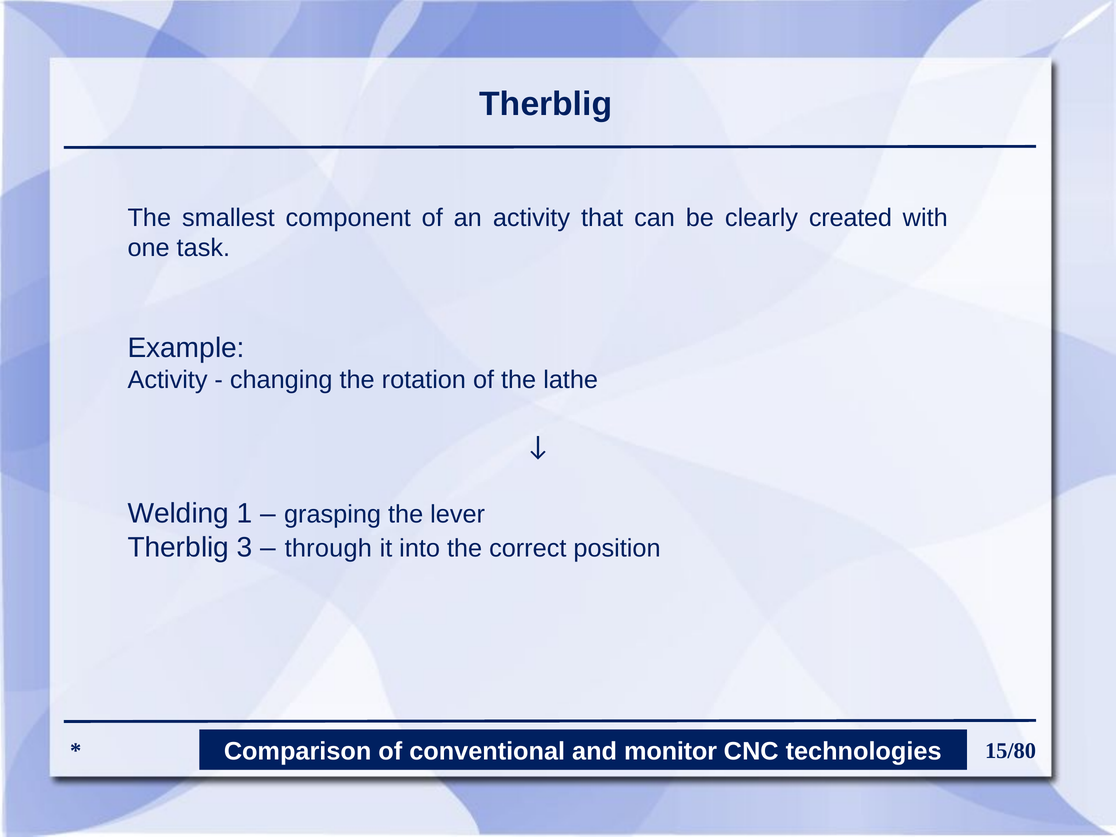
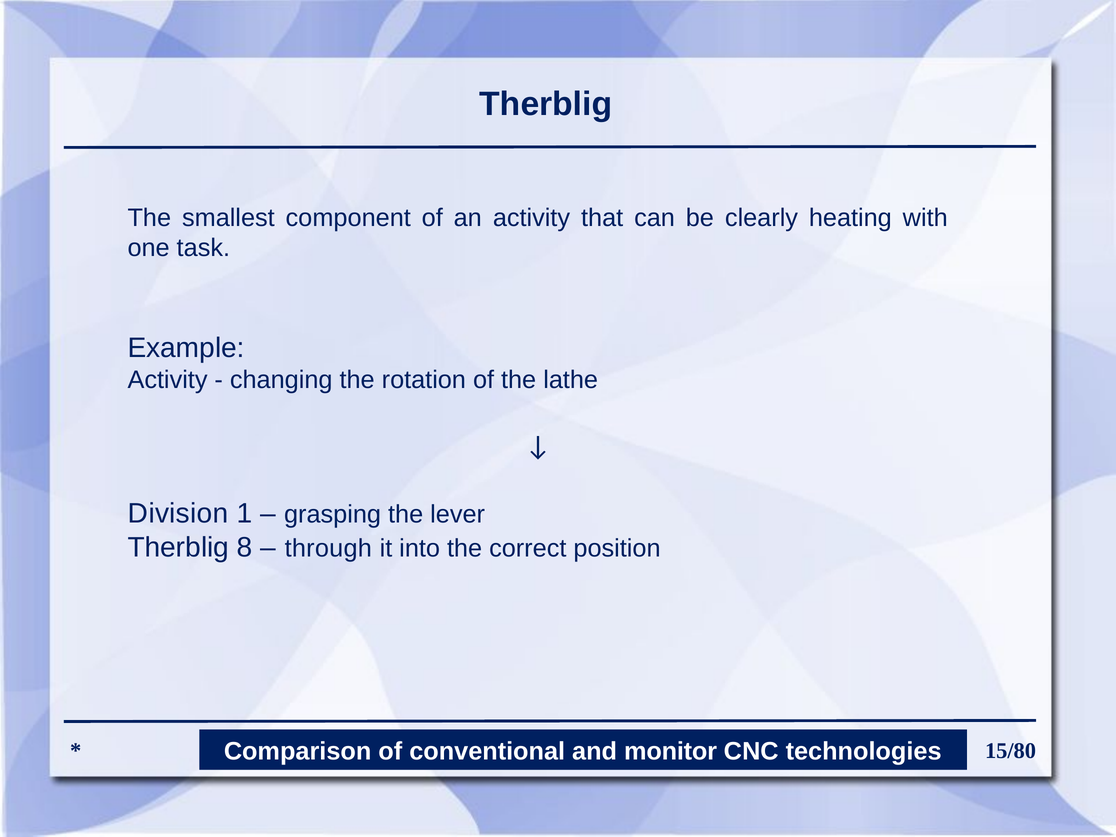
created: created -> heating (850, 218)
Welding: Welding -> Division (178, 514)
3: 3 -> 8 (245, 547)
